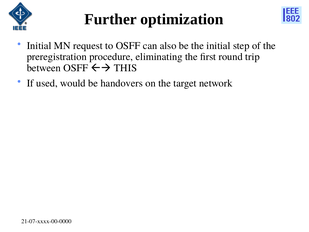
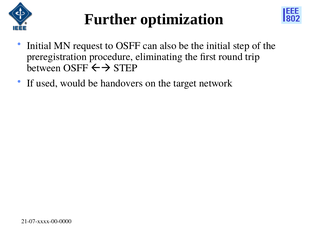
THIS: THIS -> STEP (126, 68)
